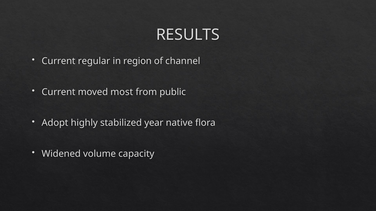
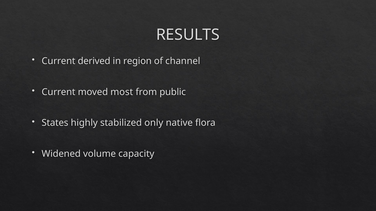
regular: regular -> derived (94, 61)
Adopt: Adopt -> States (55, 123)
year: year -> only (154, 123)
